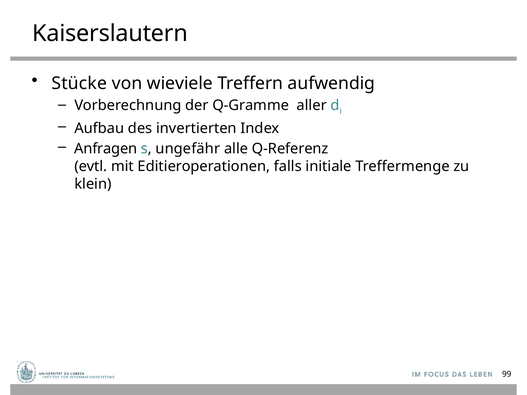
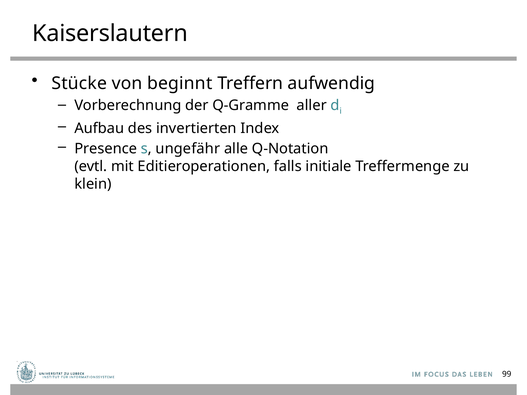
wieviele: wieviele -> beginnt (180, 83)
Anfragen: Anfragen -> Presence (106, 149)
Q-Referenz: Q-Referenz -> Q-Notation (290, 149)
